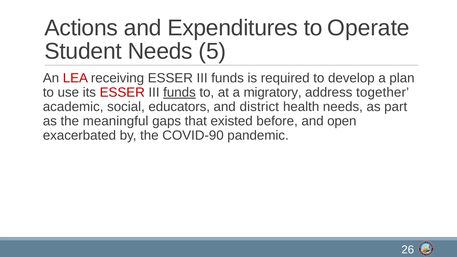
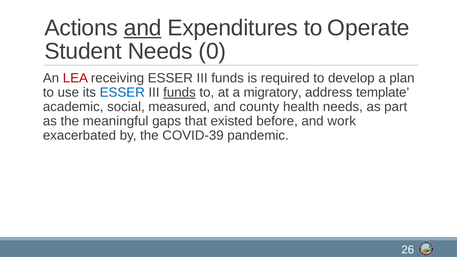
and underline: none -> present (143, 28)
5: 5 -> 0 (212, 51)
ESSER colour: red -> blue (122, 92)
together: together -> template (383, 92)
educators: educators -> measured (179, 107)
district: district -> county (259, 107)
open: open -> work (342, 121)
COVID-90: COVID-90 -> COVID-39 (193, 136)
